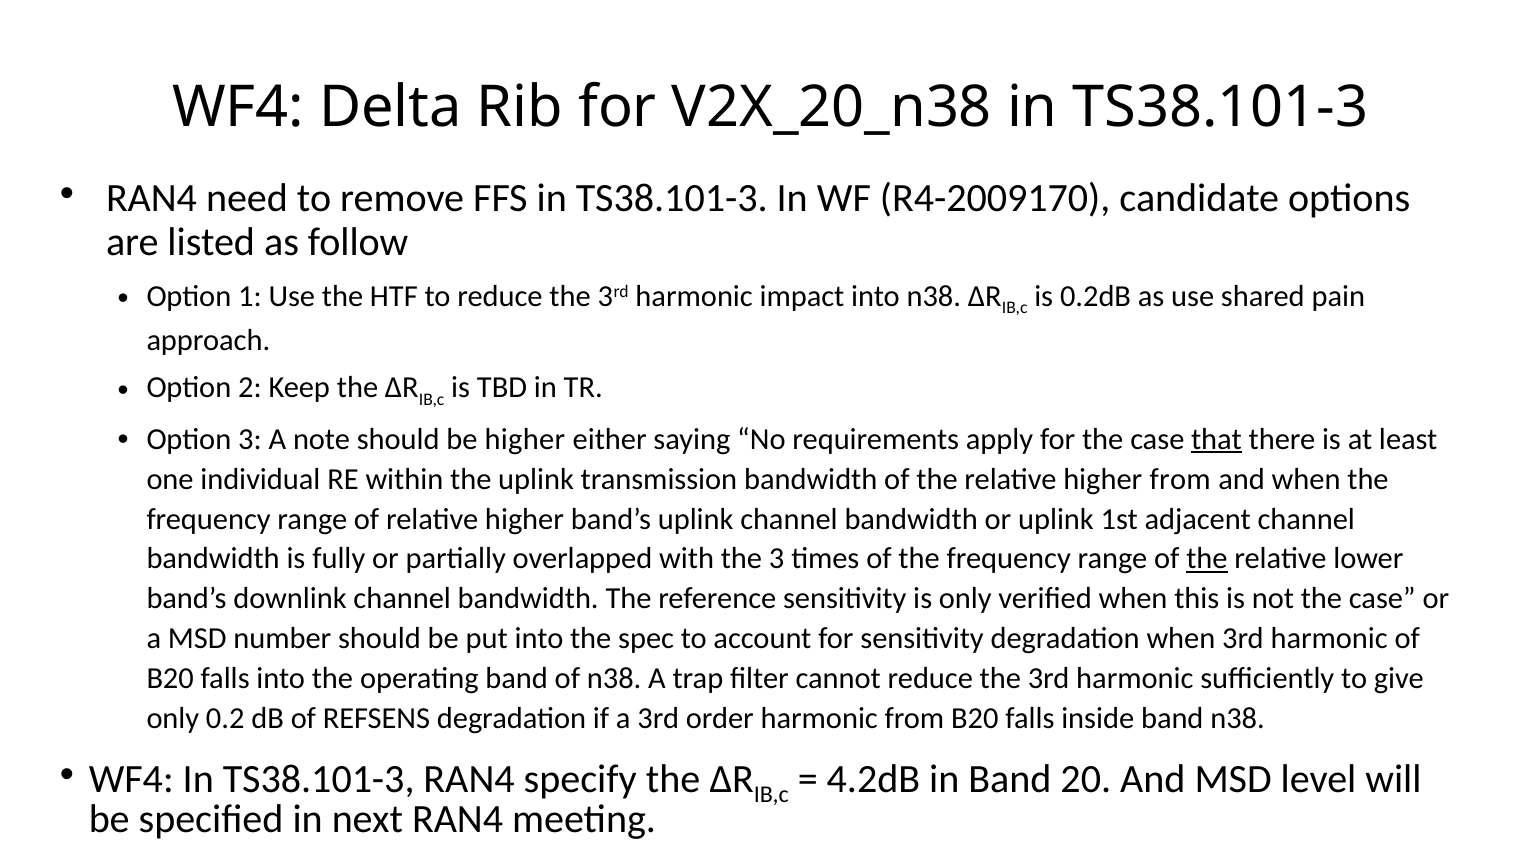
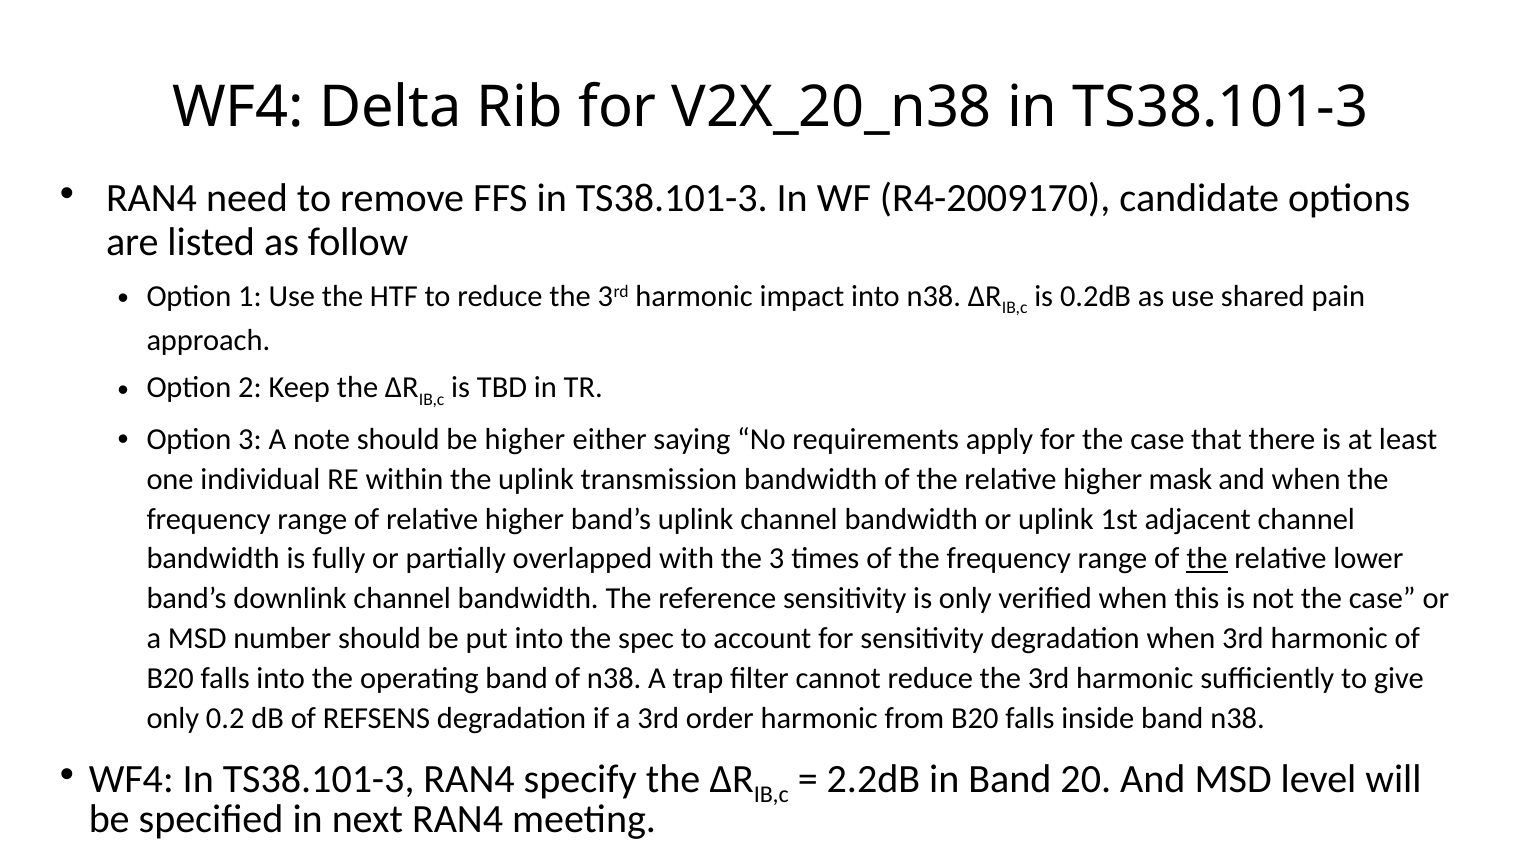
that underline: present -> none (1216, 439)
higher from: from -> mask (1180, 479)
4.2dB: 4.2dB -> 2.2dB (873, 779)
